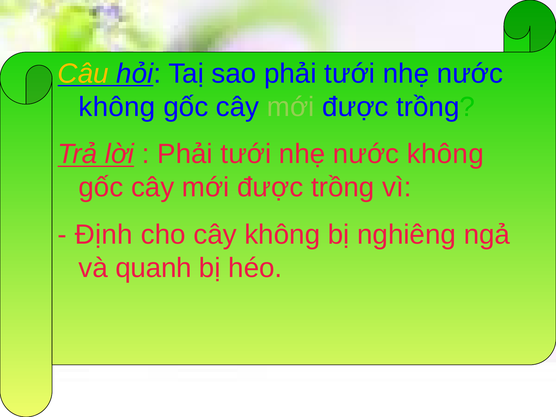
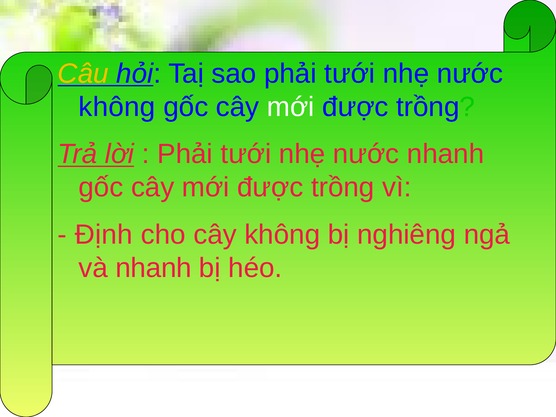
mới colour: light green -> white (291, 107)
không: không -> nhanh (446, 154)
và quanh: quanh -> nhanh (154, 268)
